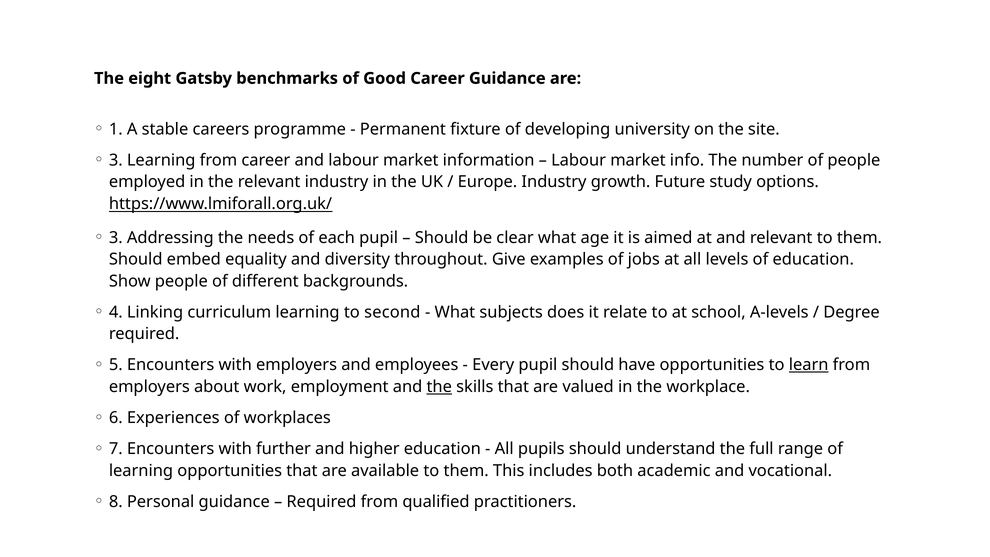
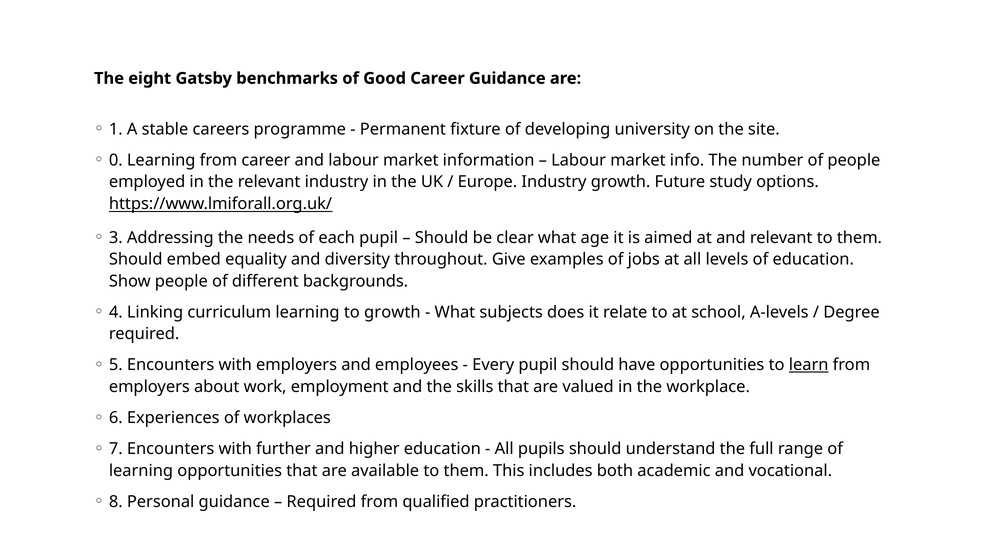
3: 3 -> 0 (116, 160)
to second: second -> growth (392, 312)
the underline: present -> none (439, 387)
